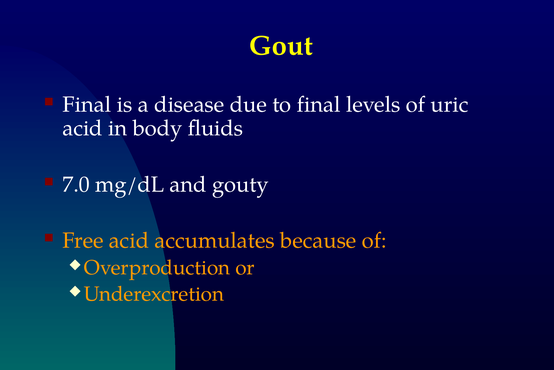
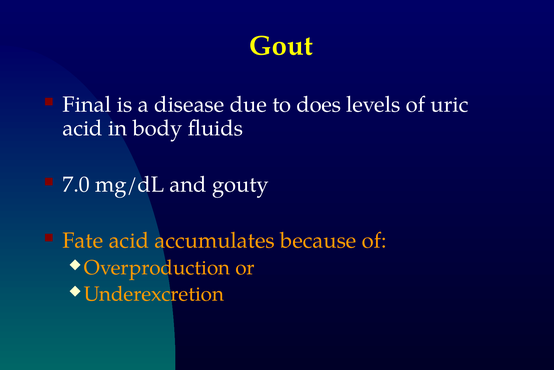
to final: final -> does (319, 104)
Free: Free -> Fate (83, 240)
